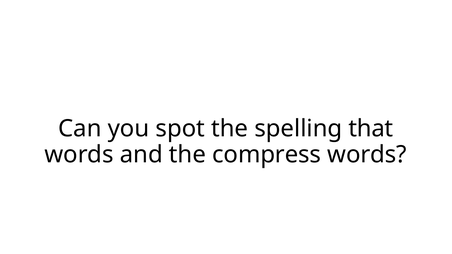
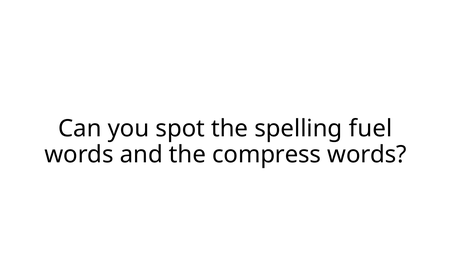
that: that -> fuel (371, 129)
